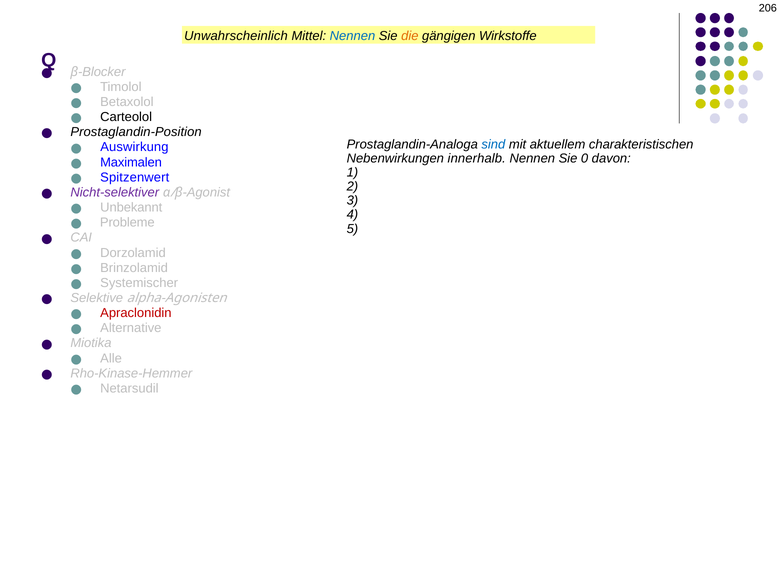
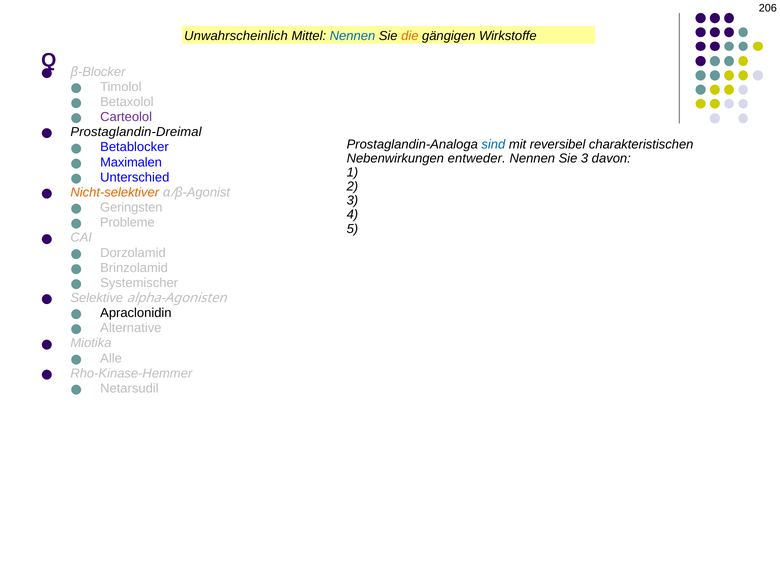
Carteolol colour: black -> purple (126, 117)
Prostaglandin-Position: Prostaglandin-Position -> Prostaglandin-Dreimal (136, 132)
aktuellem: aktuellem -> reversibel (558, 145)
Auswirkung: Auswirkung -> Betablocker (134, 147)
innerhalb: innerhalb -> entweder (477, 159)
Sie 0: 0 -> 3 (585, 159)
Spitzenwert: Spitzenwert -> Unterschied (135, 177)
Nicht-selektiver colour: purple -> orange (115, 192)
Unbekannt: Unbekannt -> Geringsten (131, 207)
Apraclonidin colour: red -> black (136, 313)
